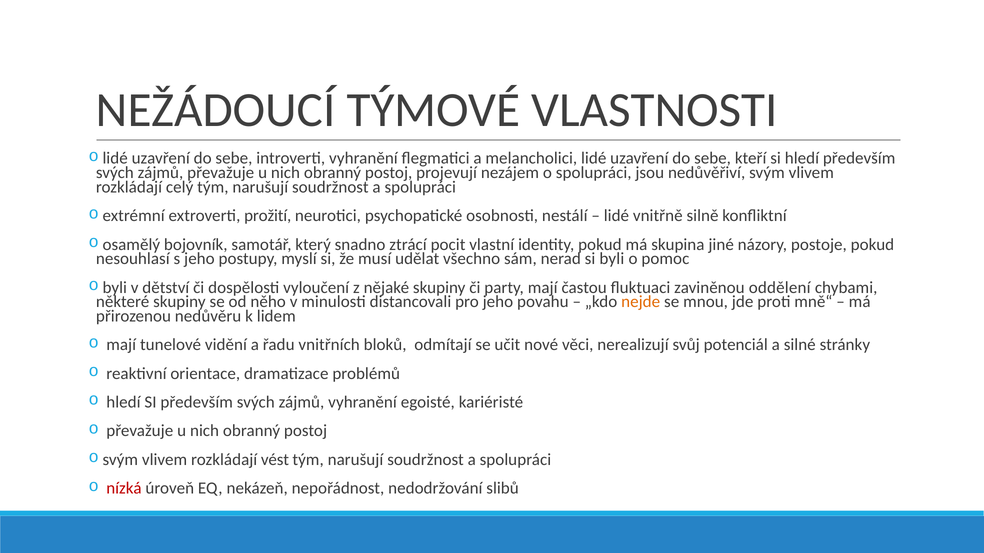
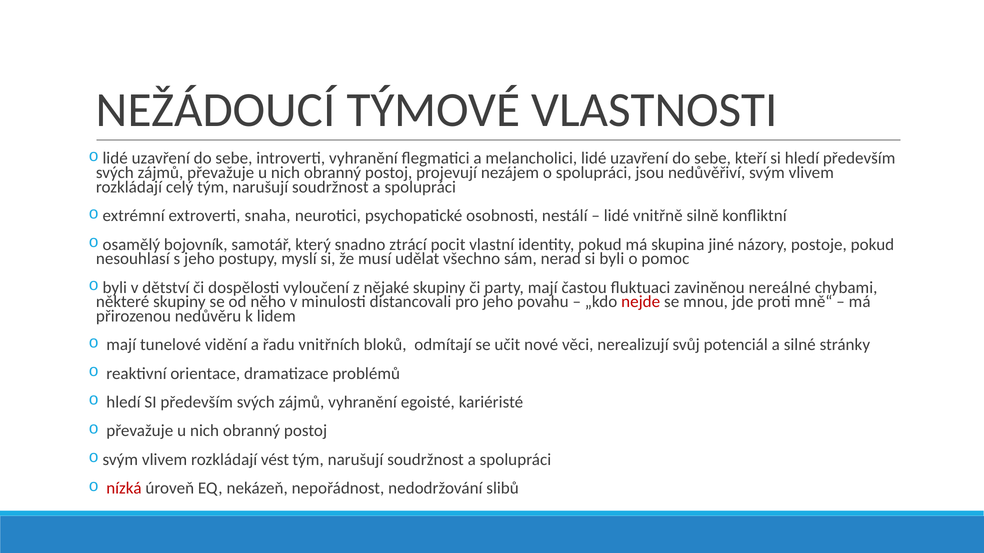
prožití: prožití -> snaha (268, 216)
oddělení: oddělení -> nereálné (780, 288)
nejde colour: orange -> red (641, 302)
